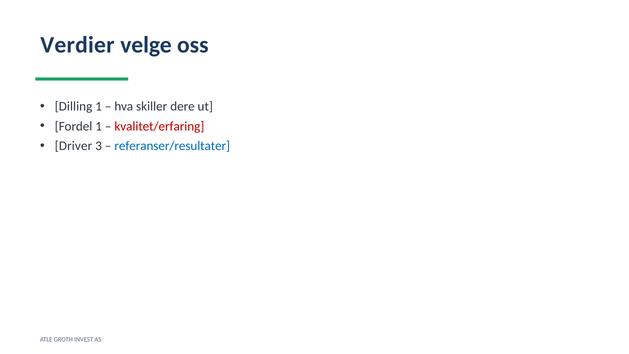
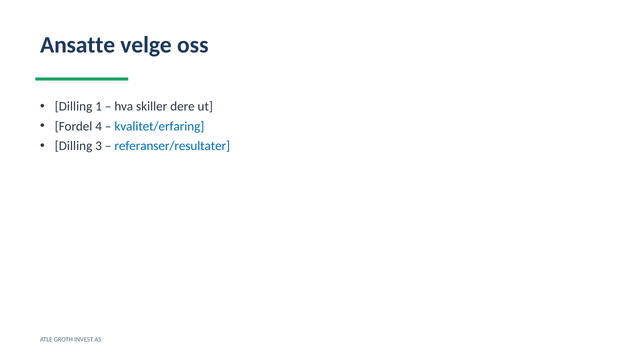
Verdier: Verdier -> Ansatte (78, 45)
Fordel 1: 1 -> 4 (99, 126)
kvalitet/erfaring colour: red -> blue (159, 126)
Driver: Driver -> Dilling (74, 146)
